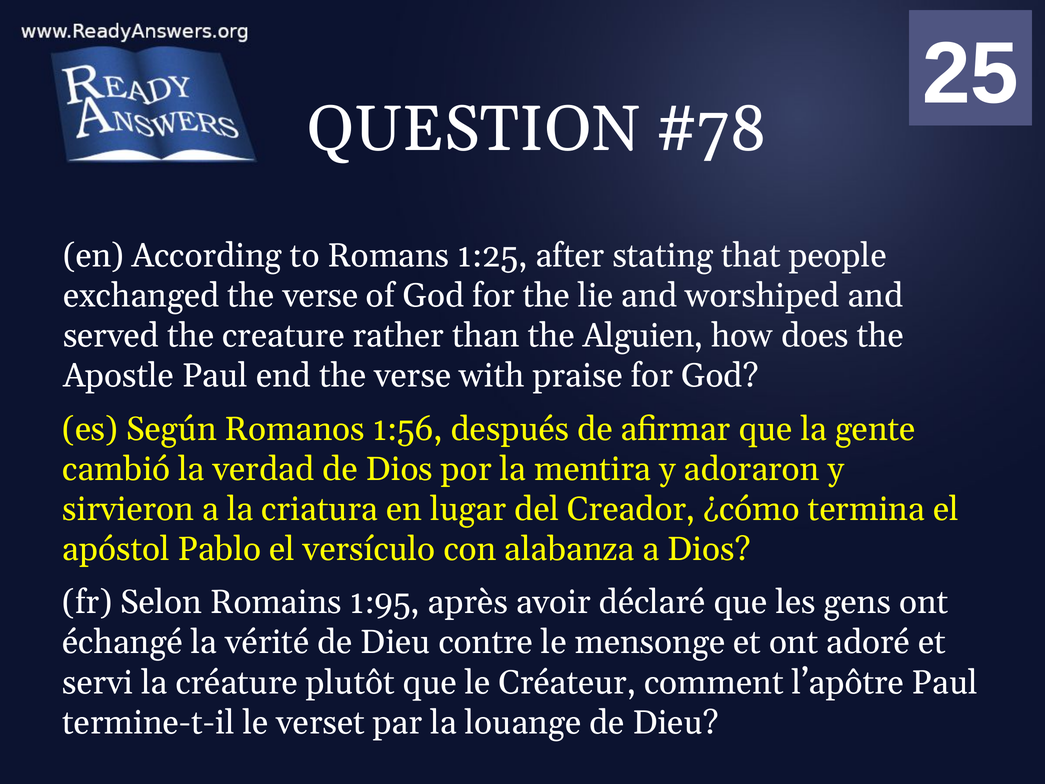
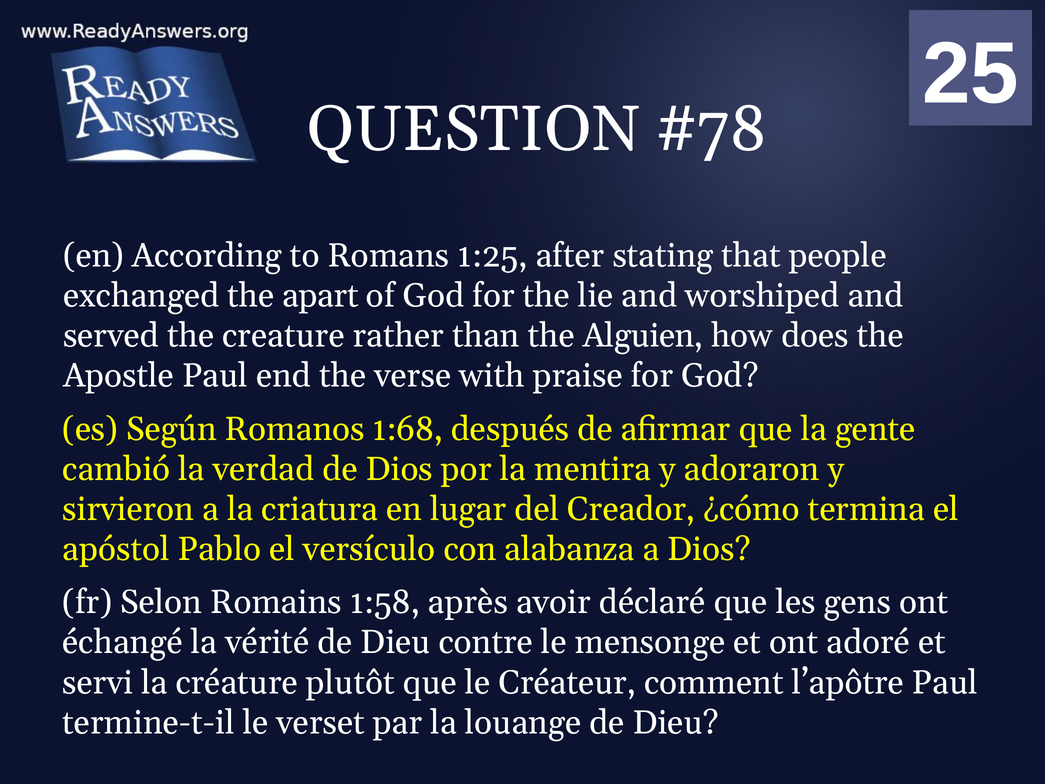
exchanged the verse: verse -> apart (320, 296)
1:56: 1:56 -> 1:68 (408, 429)
1:95: 1:95 -> 1:58 (385, 602)
